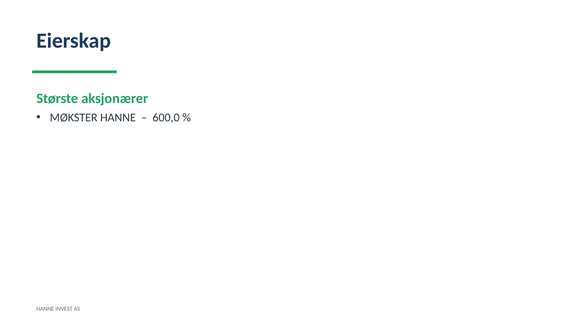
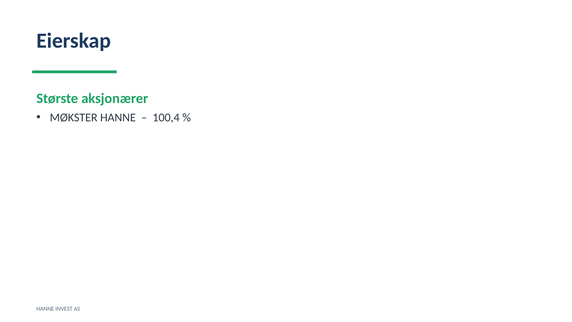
600,0: 600,0 -> 100,4 (166, 118)
